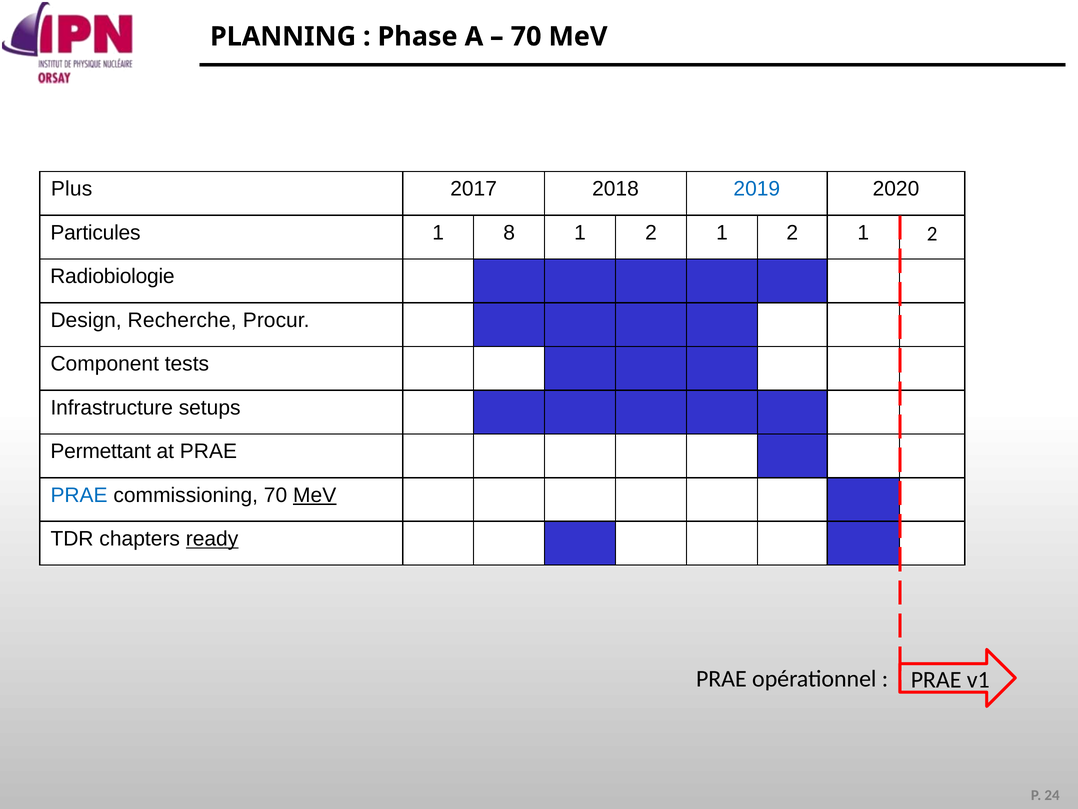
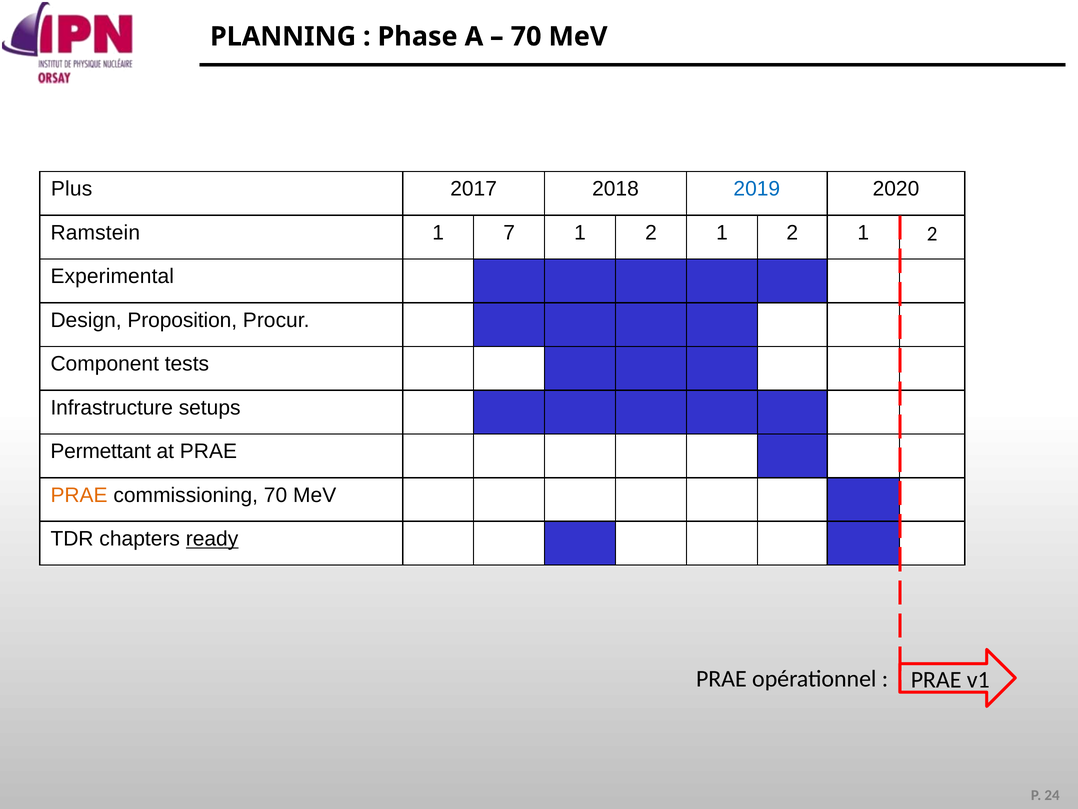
Particules: Particules -> Ramstein (95, 233)
8: 8 -> 7 (509, 233)
Radiobiologie: Radiobiologie -> Experimental (112, 276)
Recherche: Recherche -> Proposition (182, 320)
PRAE colour: blue -> orange (79, 495)
MeV underline: present -> none (315, 495)
